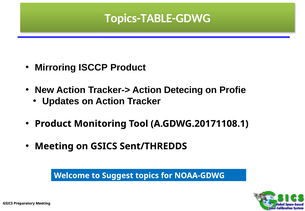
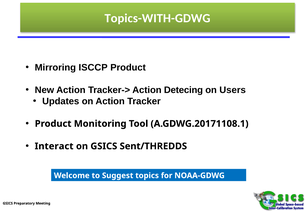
Topics-TABLE-GDWG: Topics-TABLE-GDWG -> Topics-WITH-GDWG (157, 18)
Profie: Profie -> Users (233, 90)
Meeting: Meeting -> Interact (54, 146)
